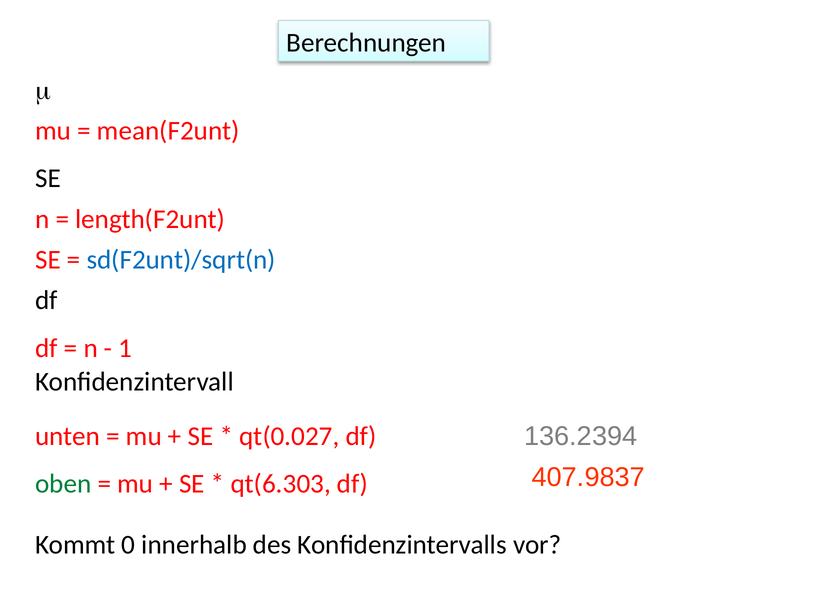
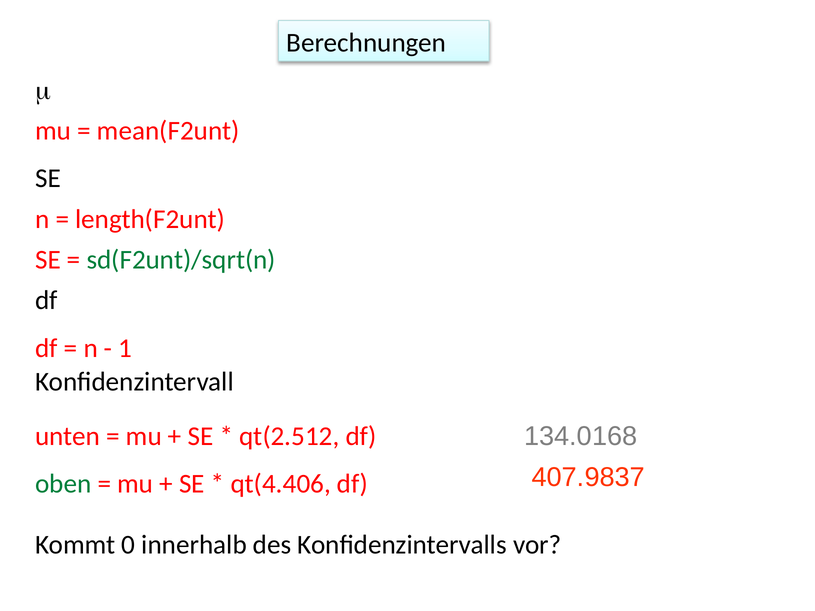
sd(F2unt)/sqrt(n colour: blue -> green (181, 260)
136.2394: 136.2394 -> 134.0168 (581, 436)
qt(0.027: qt(0.027 -> qt(2.512 (289, 436)
qt(6.303: qt(6.303 -> qt(4.406 (281, 484)
